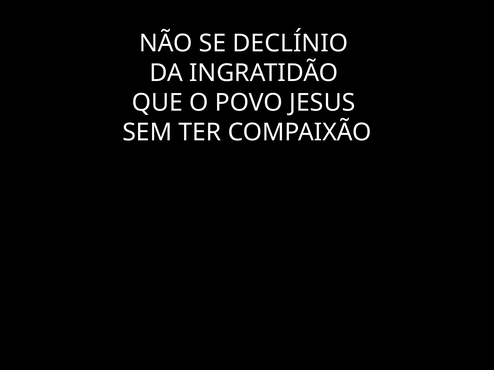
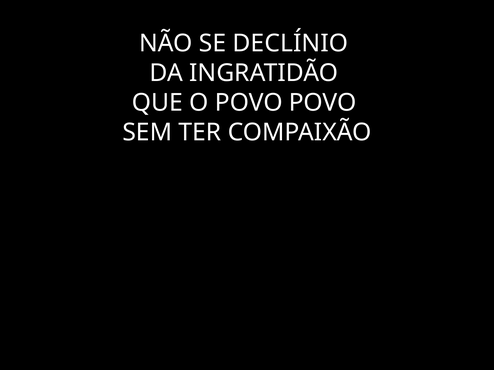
POVO JESUS: JESUS -> POVO (323, 103)
